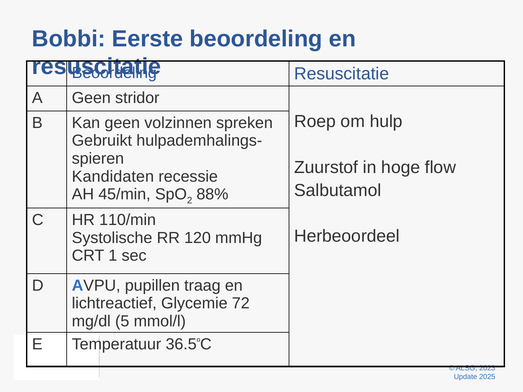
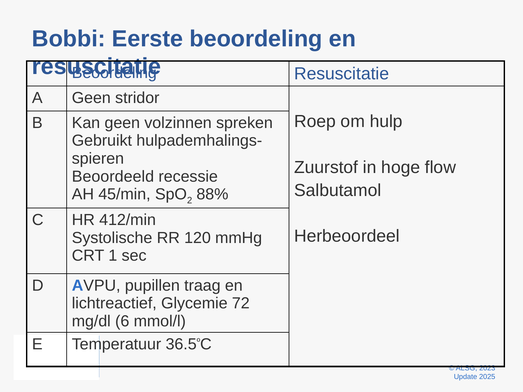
Kandidaten: Kandidaten -> Beoordeeld (113, 177)
110/min: 110/min -> 412/min (128, 220)
5: 5 -> 6 (122, 321)
